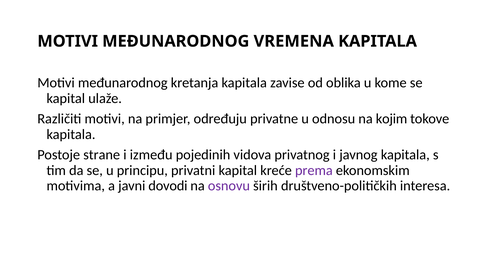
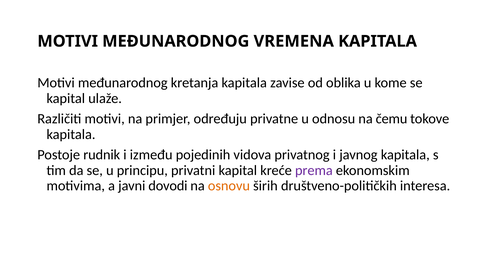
kojim: kojim -> čemu (392, 119)
strane: strane -> rudnik (102, 155)
osnovu colour: purple -> orange (229, 185)
